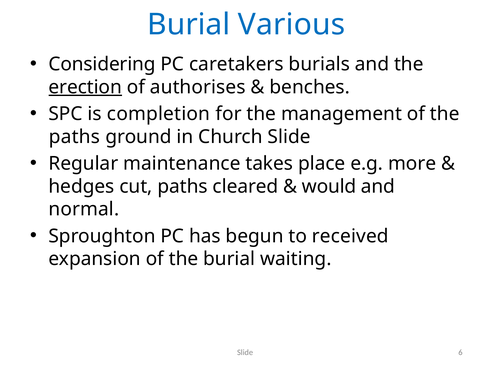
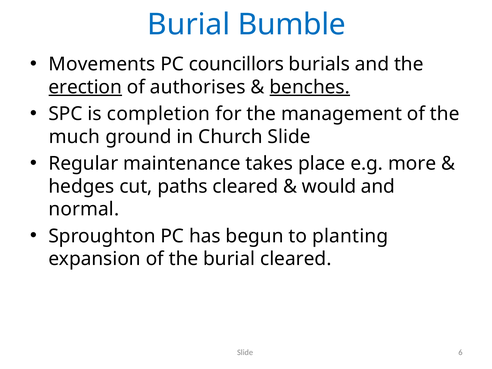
Various: Various -> Bumble (292, 25)
Considering: Considering -> Movements (102, 64)
caretakers: caretakers -> councillors (236, 64)
benches underline: none -> present (310, 87)
paths: paths -> much (74, 137)
received: received -> planting (350, 236)
burial waiting: waiting -> cleared (296, 259)
